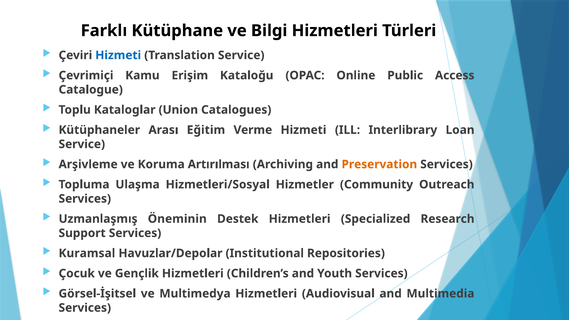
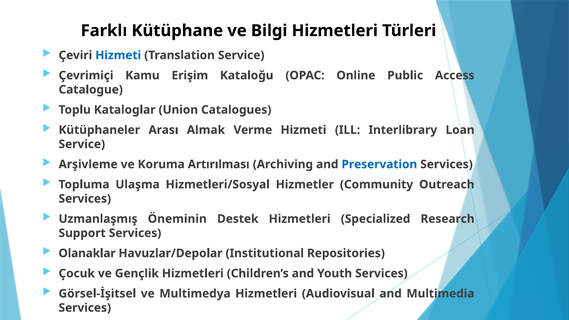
Eğitim: Eğitim -> Almak (206, 130)
Preservation colour: orange -> blue (379, 164)
Kuramsal: Kuramsal -> Olanaklar (87, 253)
